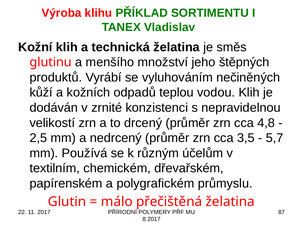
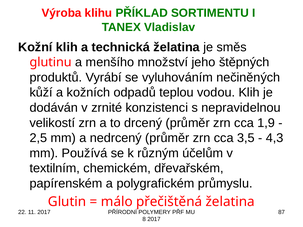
4,8: 4,8 -> 1,9 (266, 123)
5,7: 5,7 -> 4,3 (275, 138)
